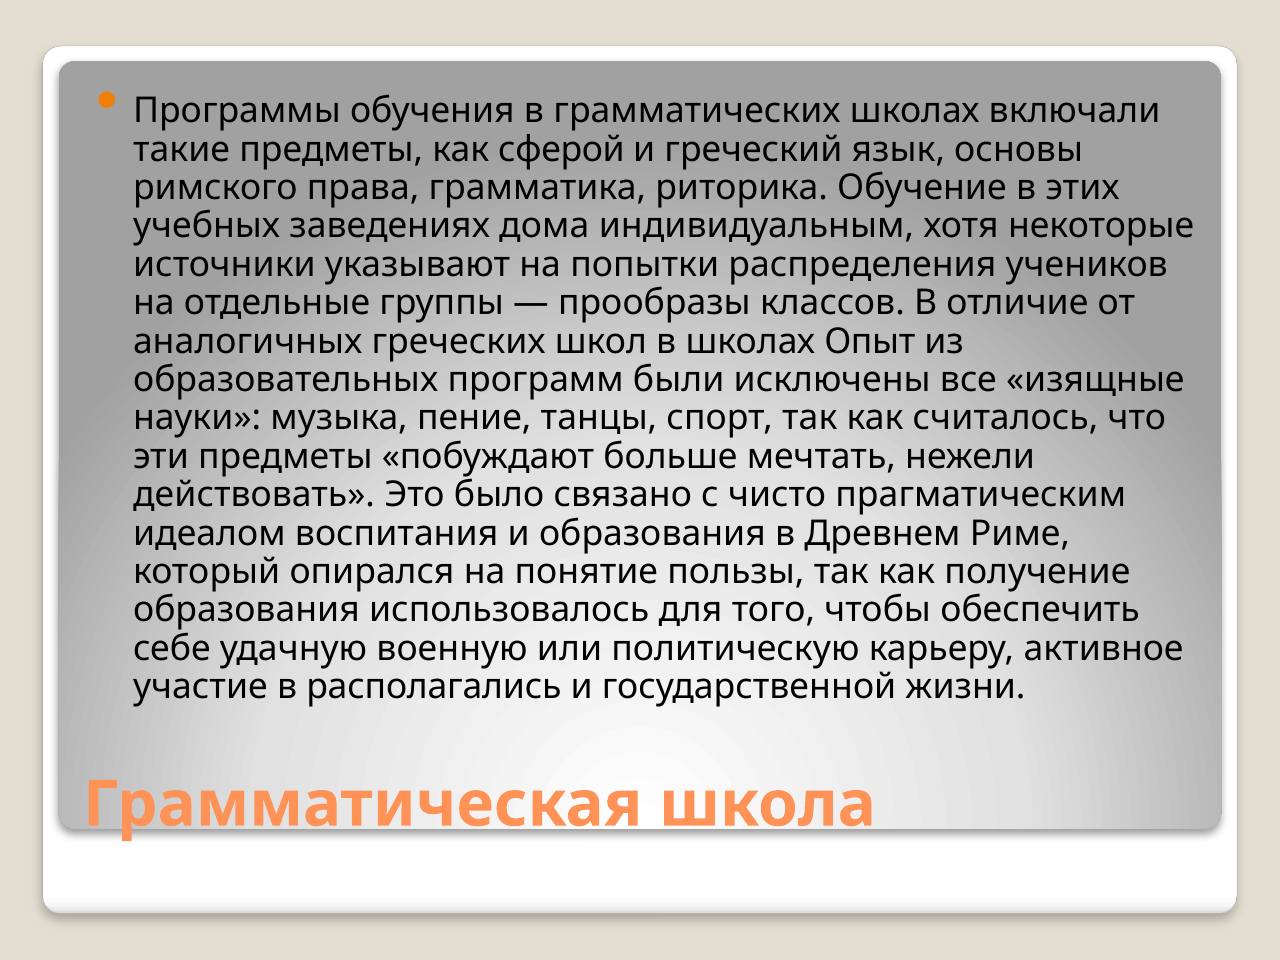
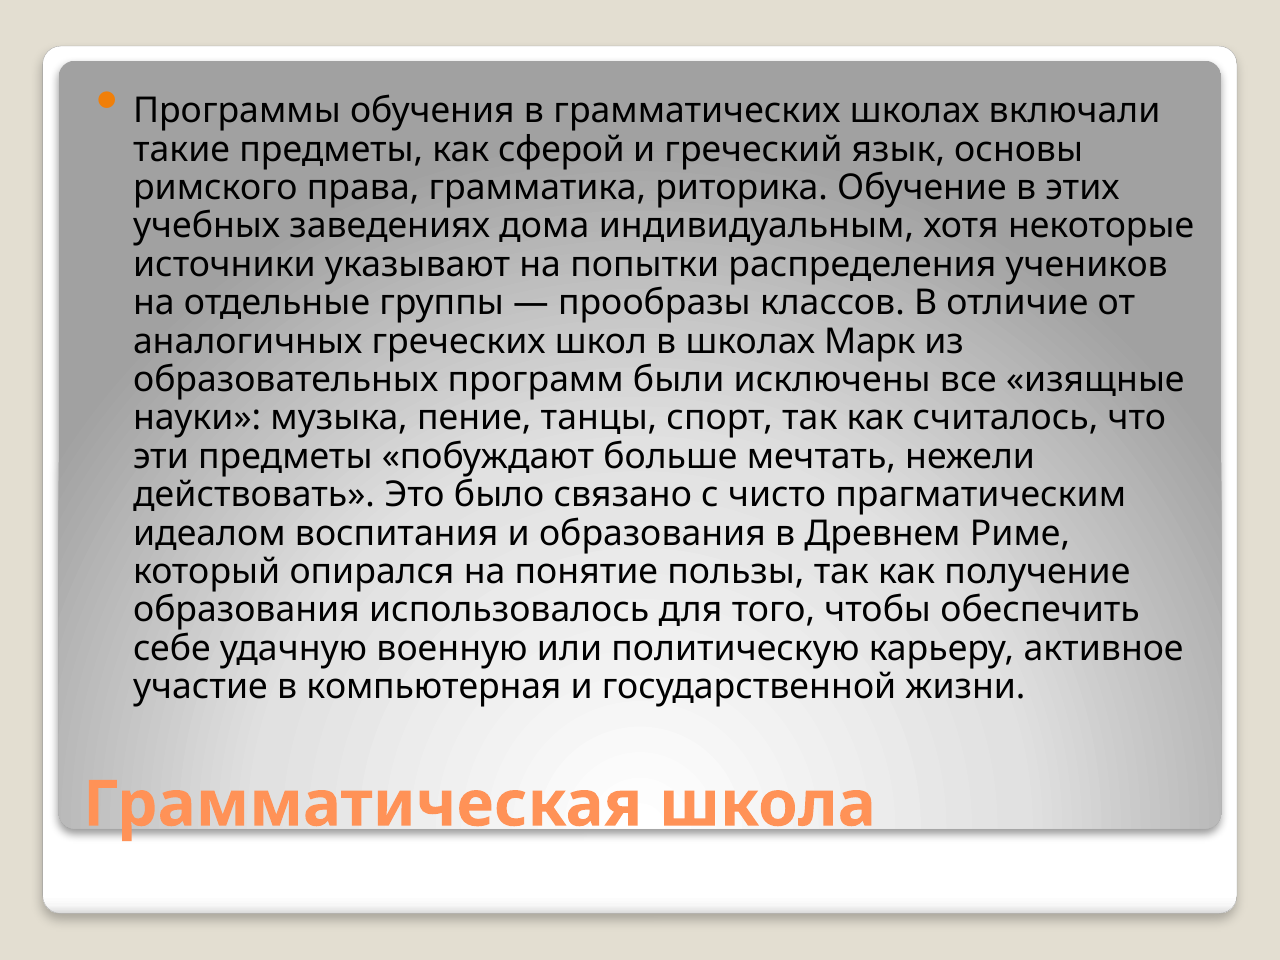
Опыт: Опыт -> Марк (870, 341)
располагались: располагались -> компьютерная (434, 687)
